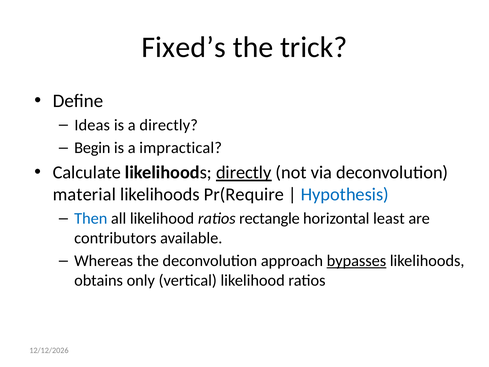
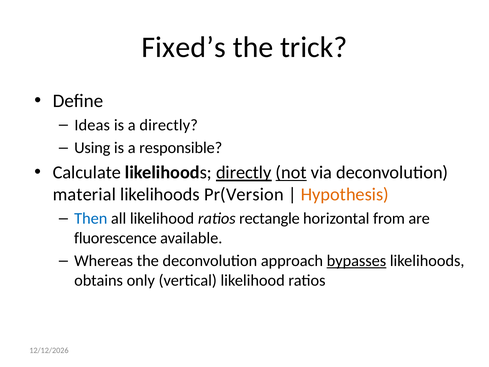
Begin: Begin -> Using (92, 148)
impractical: impractical -> responsible (181, 148)
not underline: none -> present (291, 172)
Pr(Require: Pr(Require -> Pr(Version (244, 194)
Hypothesis colour: blue -> orange (345, 194)
least: least -> from (389, 218)
contributors: contributors -> fluorescence (115, 238)
